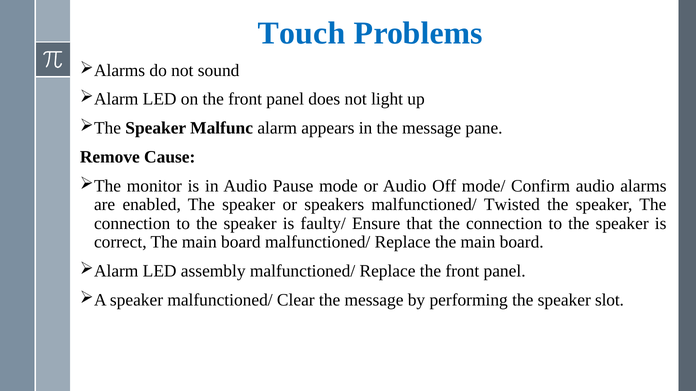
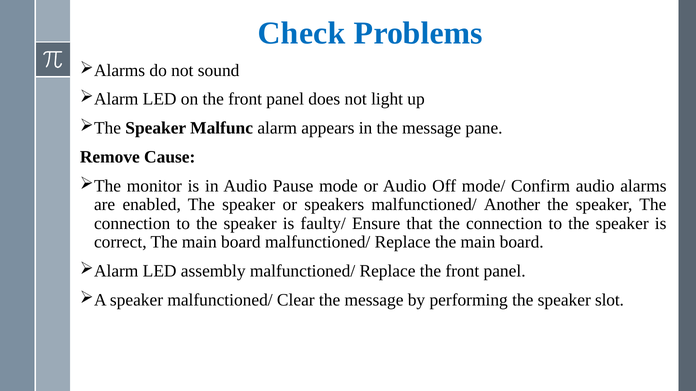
Touch: Touch -> Check (302, 33)
Twisted: Twisted -> Another (512, 205)
